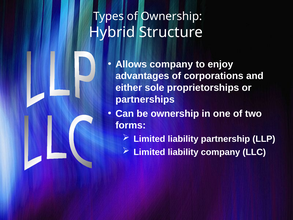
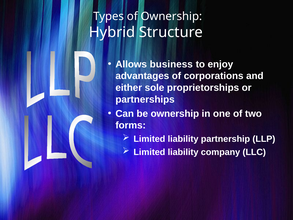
company: company -> business (171, 64)
